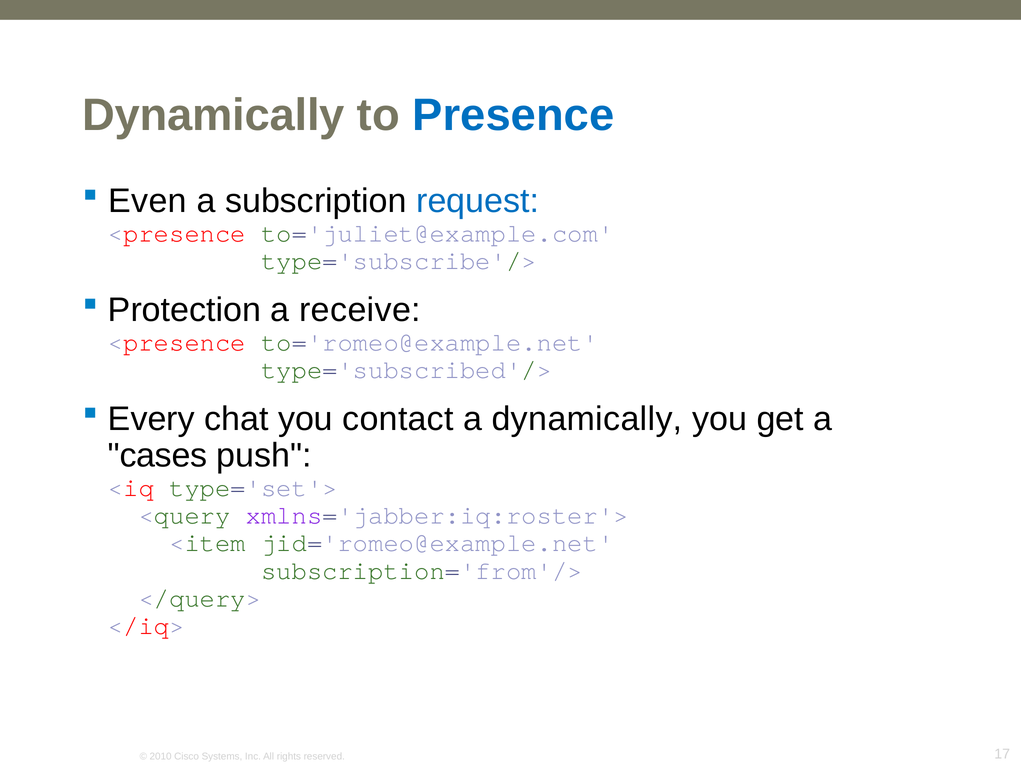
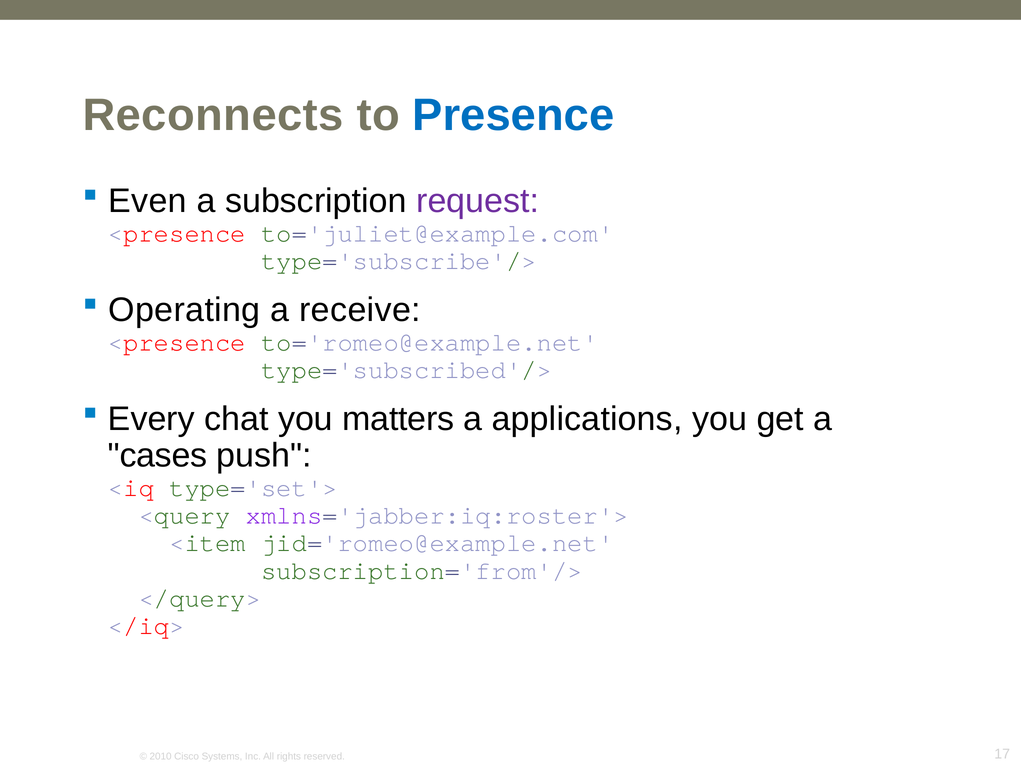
Dynamically: Dynamically -> Reconnects (213, 115)
request colour: blue -> purple (478, 201)
Protection: Protection -> Operating (184, 310)
contact: contact -> matters (398, 419)
a dynamically: dynamically -> applications (587, 419)
